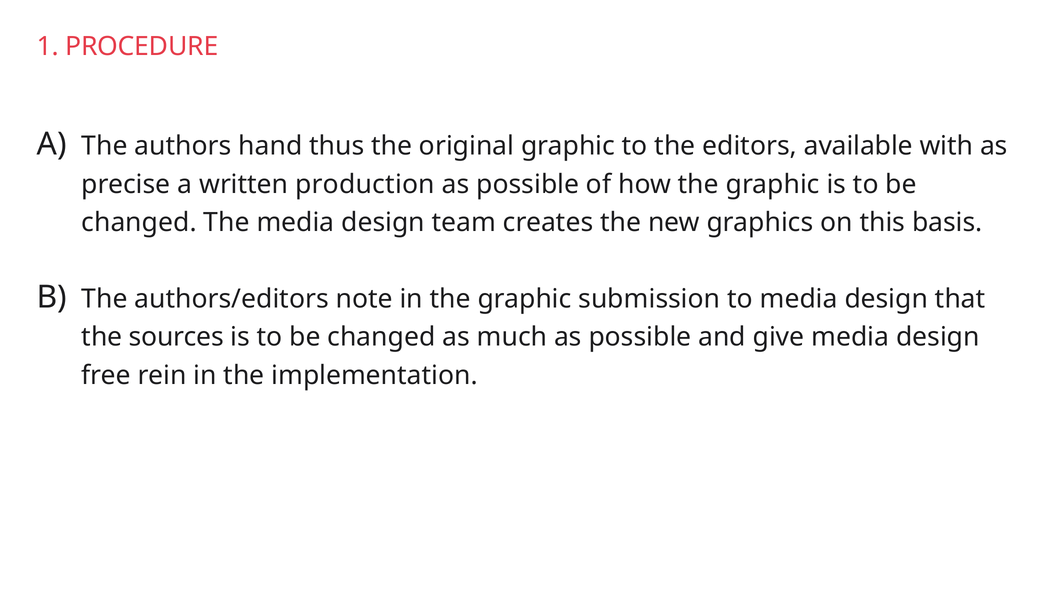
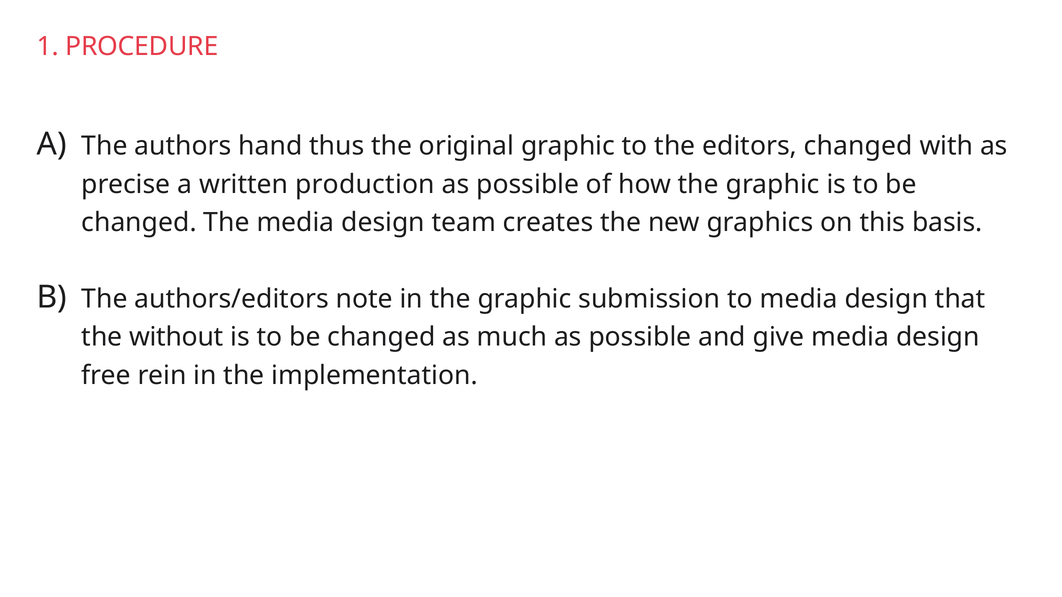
editors available: available -> changed (858, 146)
sources: sources -> without (176, 337)
